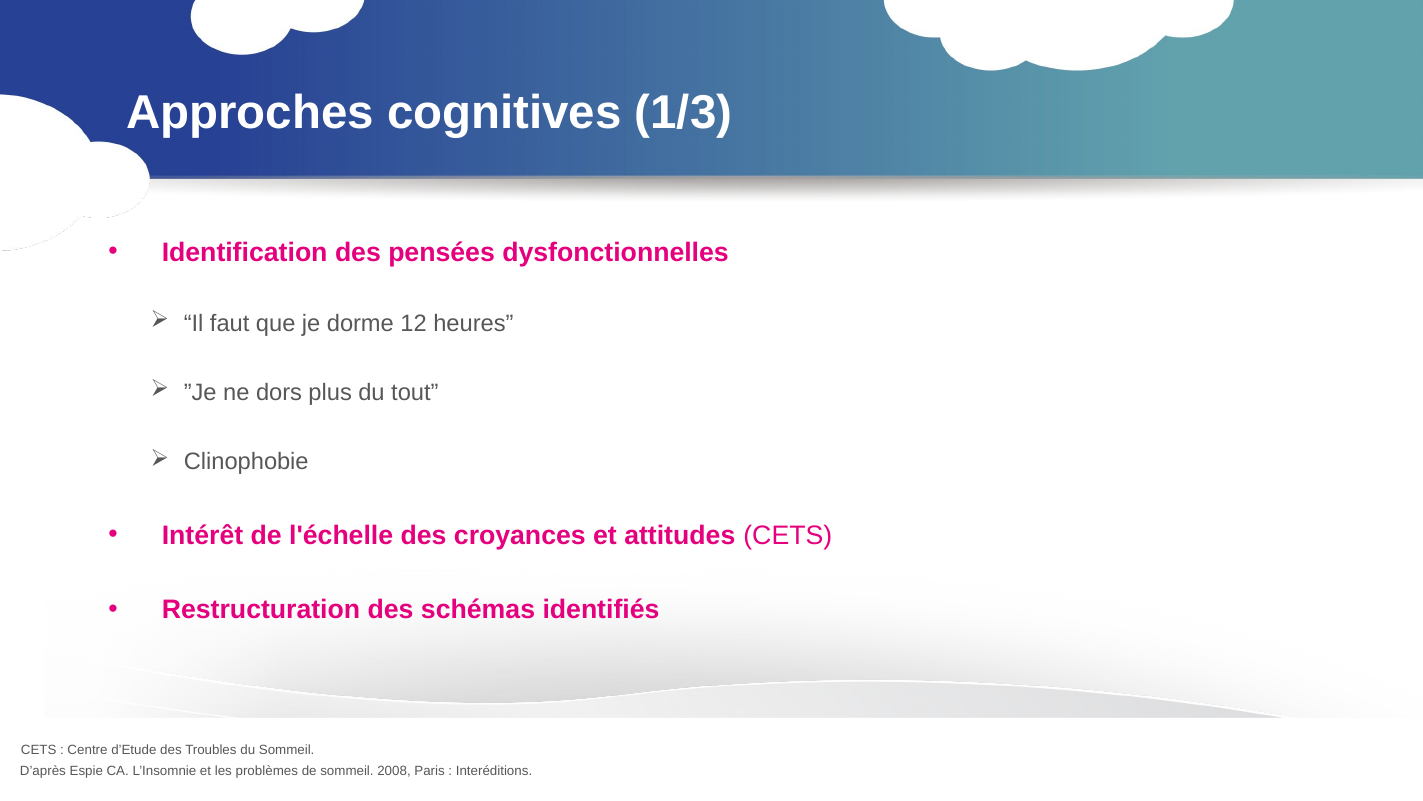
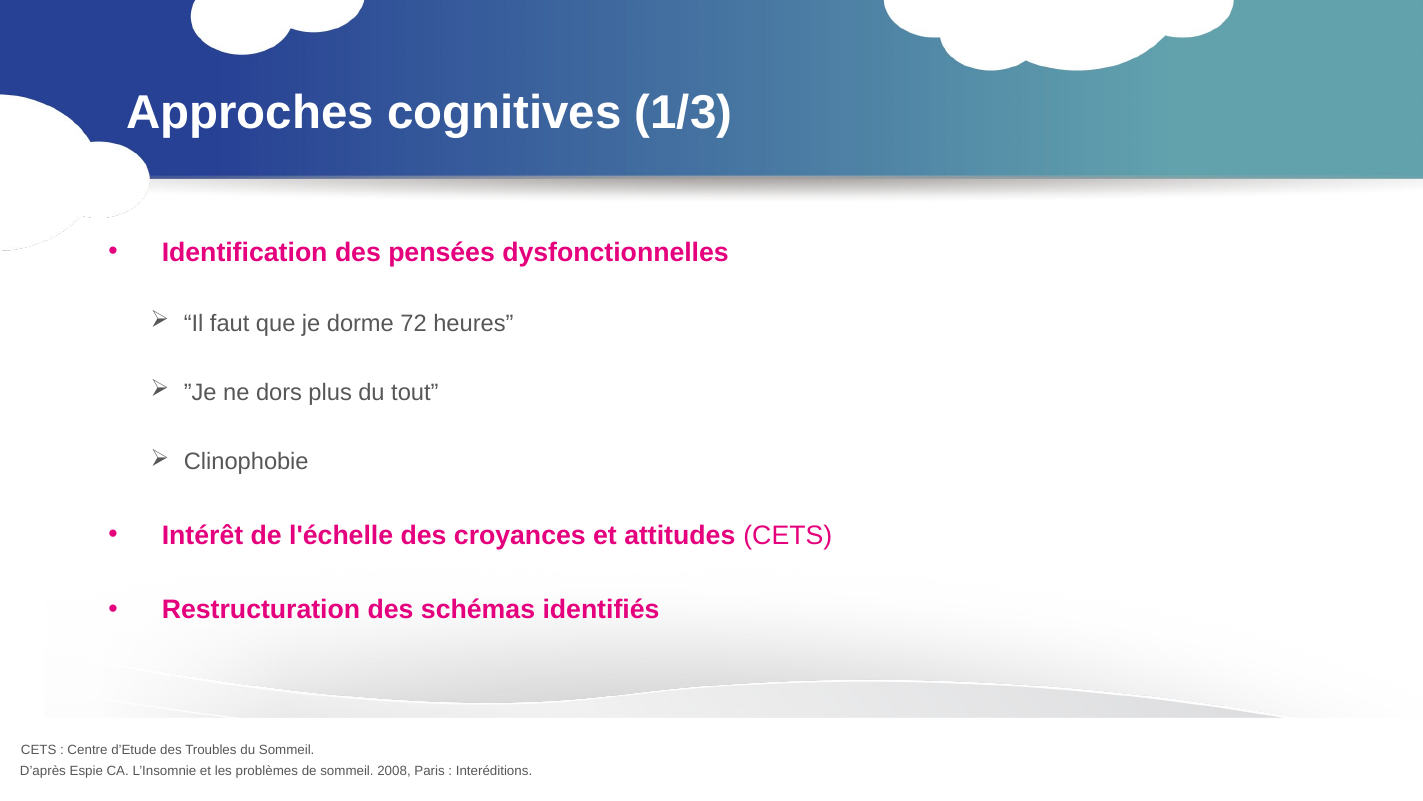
12: 12 -> 72 (414, 323)
